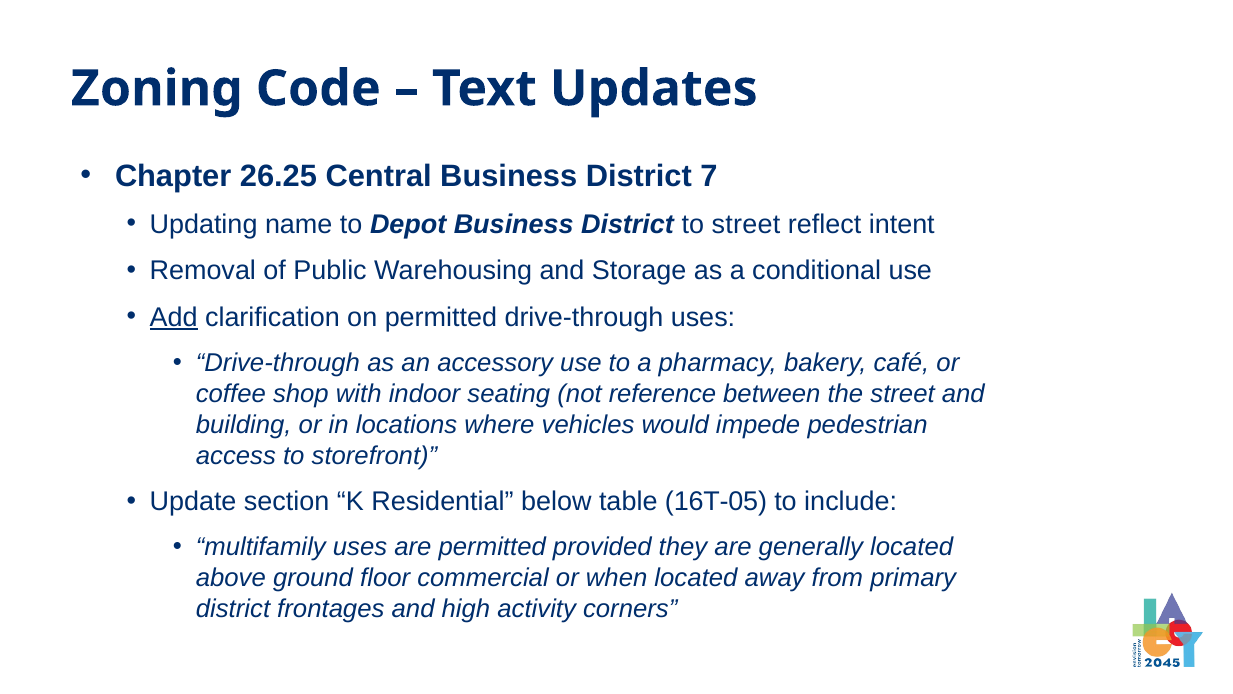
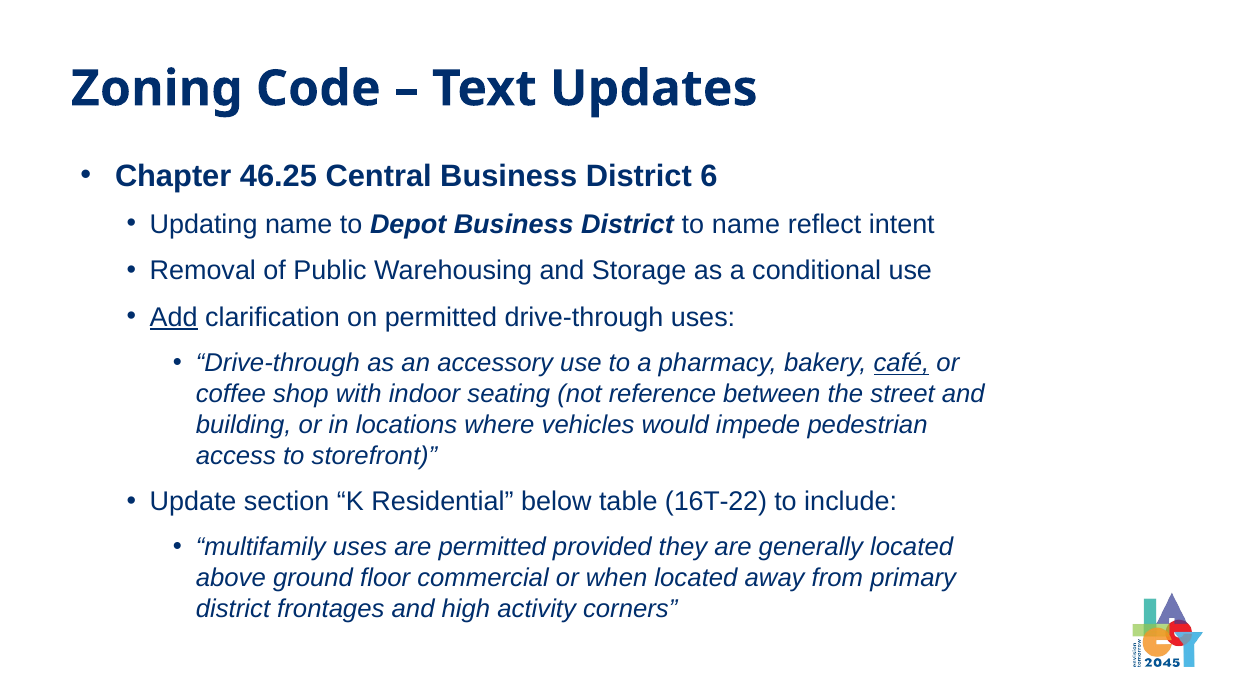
26.25: 26.25 -> 46.25 (278, 176)
7: 7 -> 6 (709, 176)
to street: street -> name (746, 224)
café underline: none -> present (901, 363)
16T-05: 16T-05 -> 16T-22 (716, 501)
